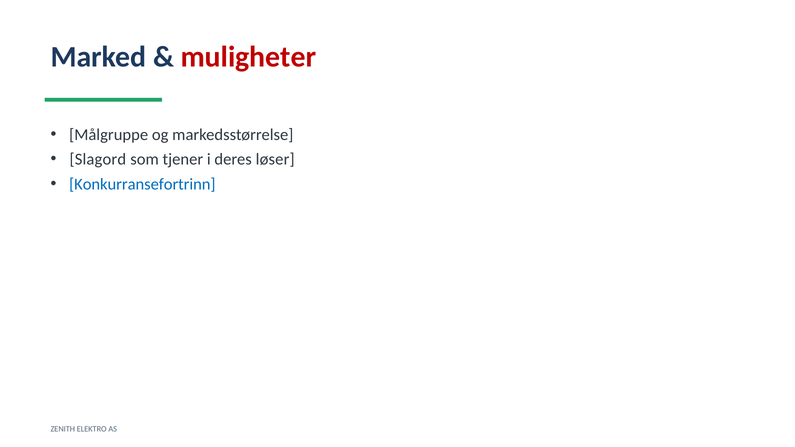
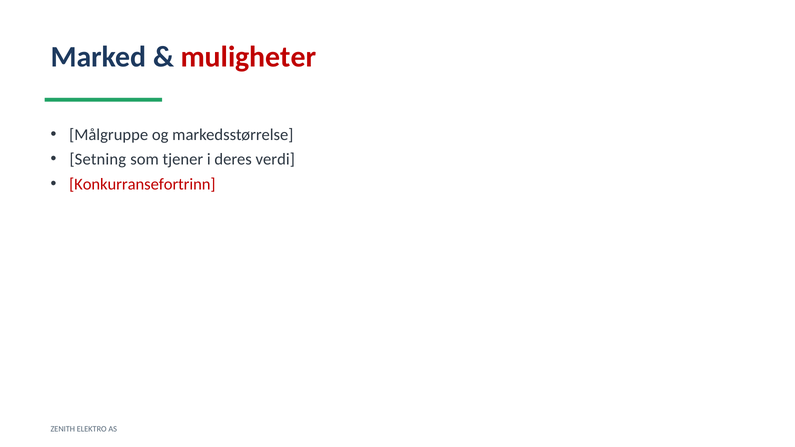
Slagord: Slagord -> Setning (98, 160)
løser: løser -> verdi (275, 160)
Konkurransefortrinn colour: blue -> red (142, 184)
